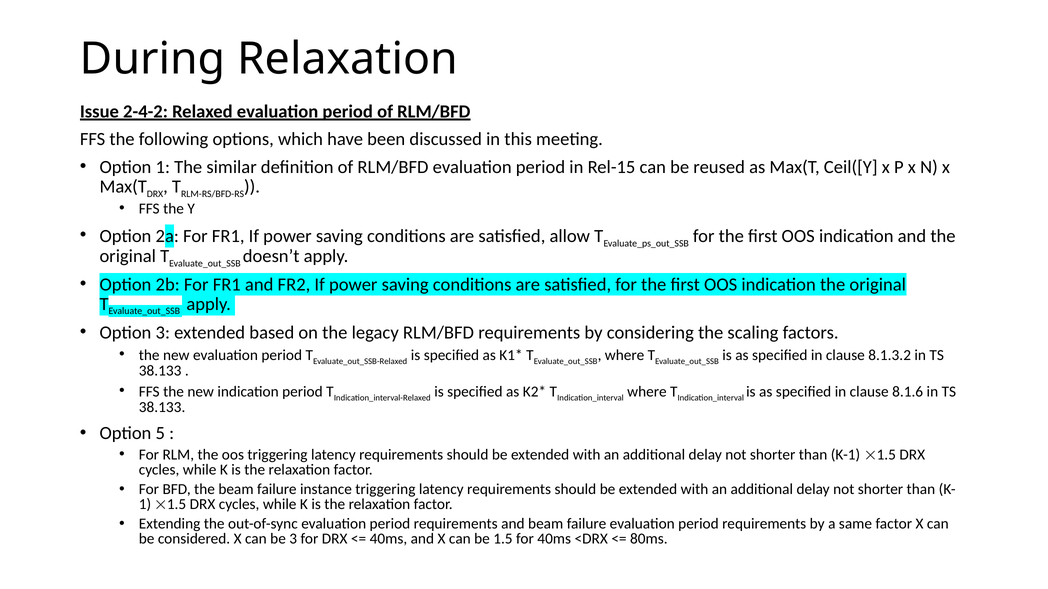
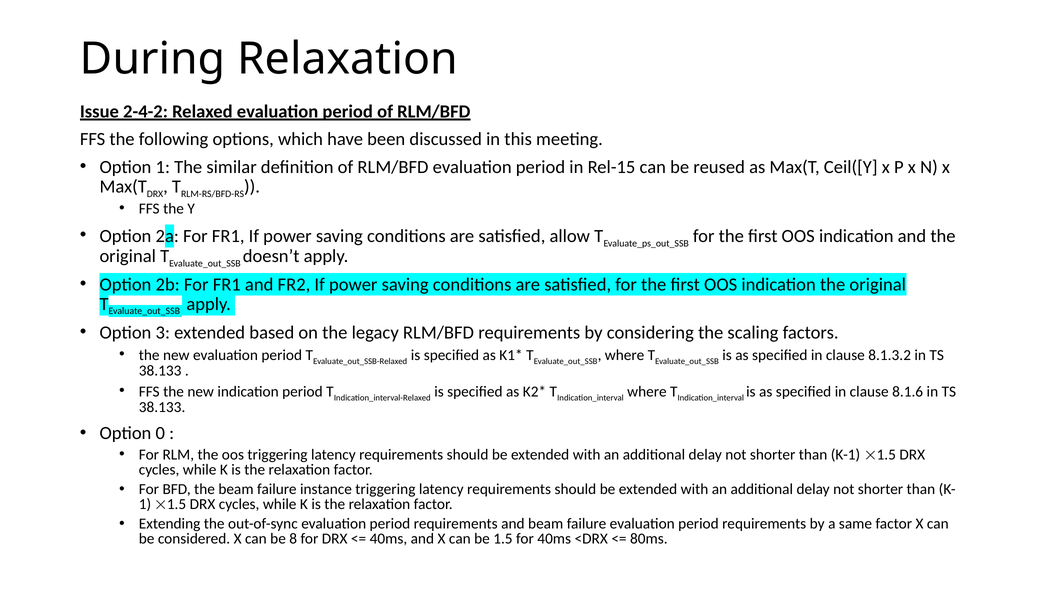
5: 5 -> 0 (160, 434)
be 3: 3 -> 8 (293, 539)
